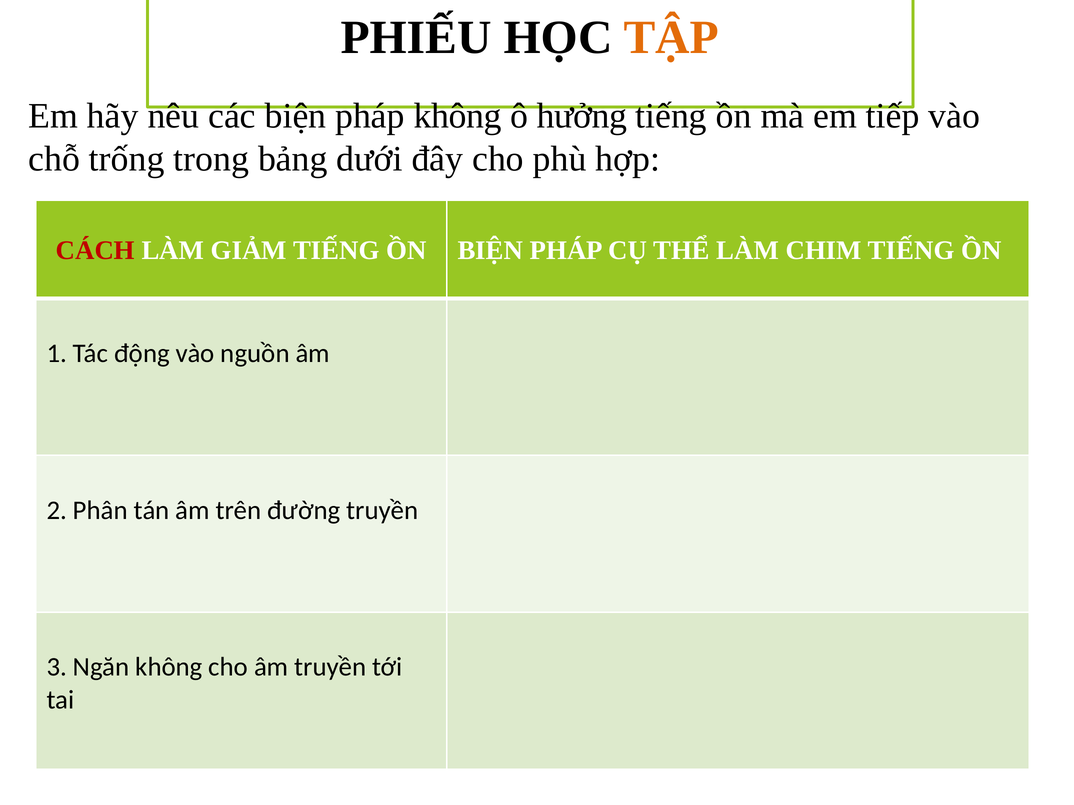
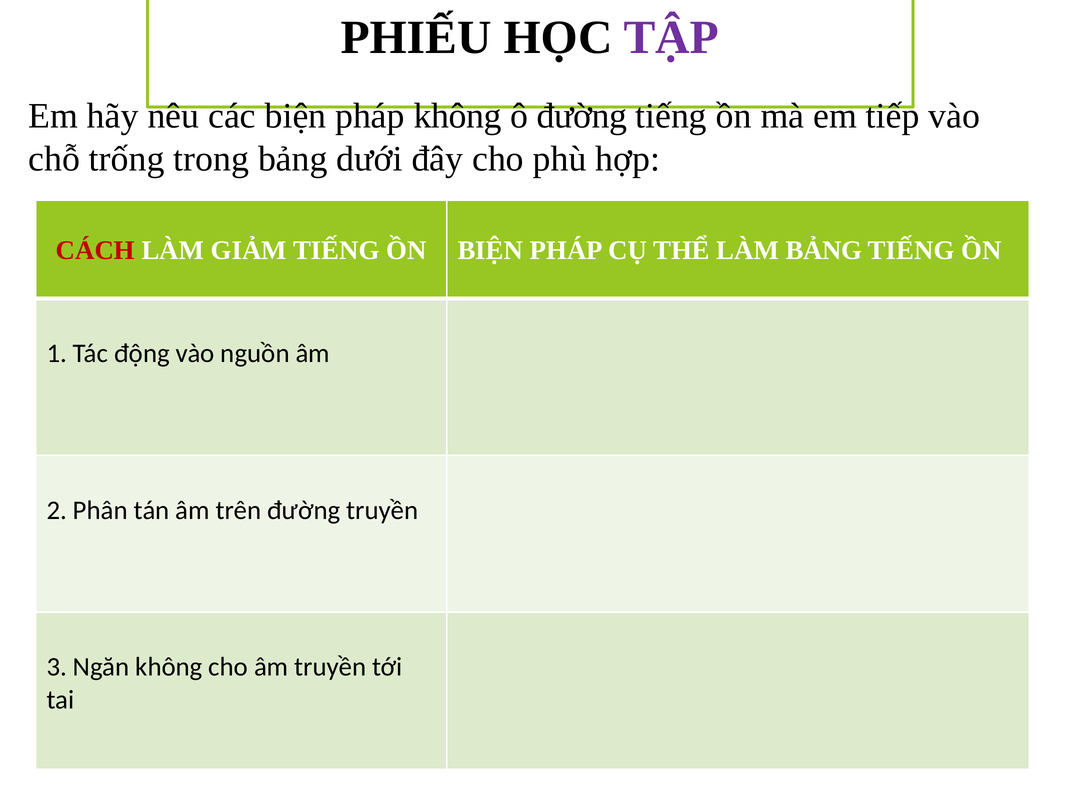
TẬP colour: orange -> purple (671, 38)
ô hưởng: hưởng -> đường (582, 116)
LÀM CHIM: CHIM -> BẢNG (824, 250)
